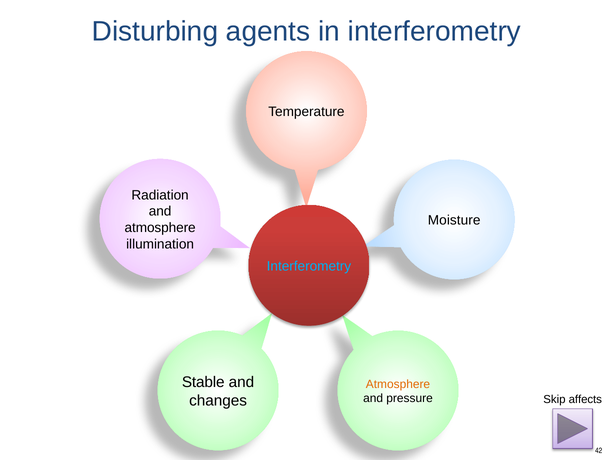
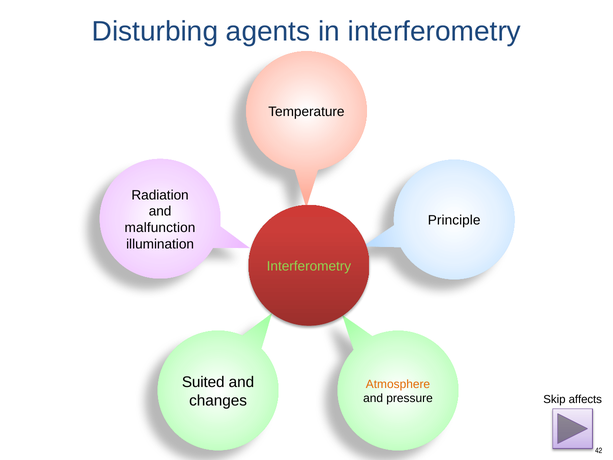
Moisture: Moisture -> Principle (454, 220)
atmosphere: atmosphere -> malfunction (160, 228)
Interferometry colour: light blue -> light green (309, 266)
Stable: Stable -> Suited (203, 382)
